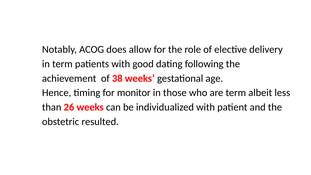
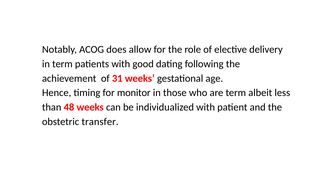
38: 38 -> 31 (117, 78)
26: 26 -> 48 (69, 107)
resulted: resulted -> transfer (100, 122)
